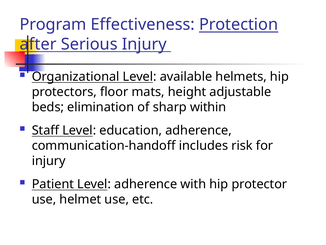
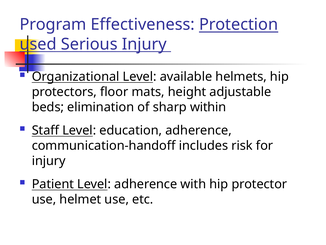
after: after -> used (38, 44)
